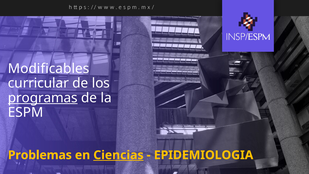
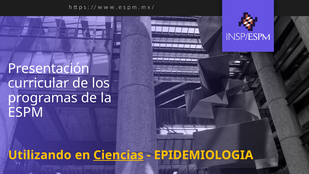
Modificables: Modificables -> Presentación (49, 69)
programas underline: present -> none (43, 98)
Problemas: Problemas -> Utilizando (40, 155)
